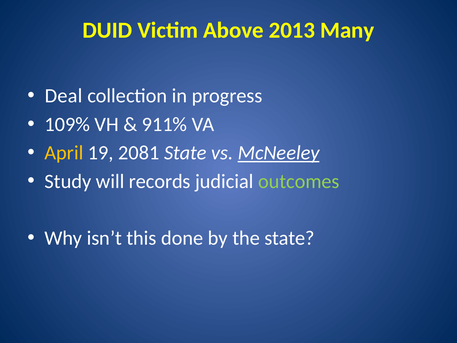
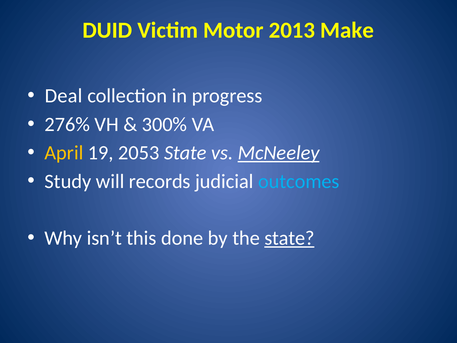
Above: Above -> Motor (233, 30)
Many: Many -> Make (347, 30)
109%: 109% -> 276% (67, 124)
911%: 911% -> 300% (164, 124)
2081: 2081 -> 2053 (139, 153)
outcomes colour: light green -> light blue (299, 181)
state underline: none -> present (290, 238)
